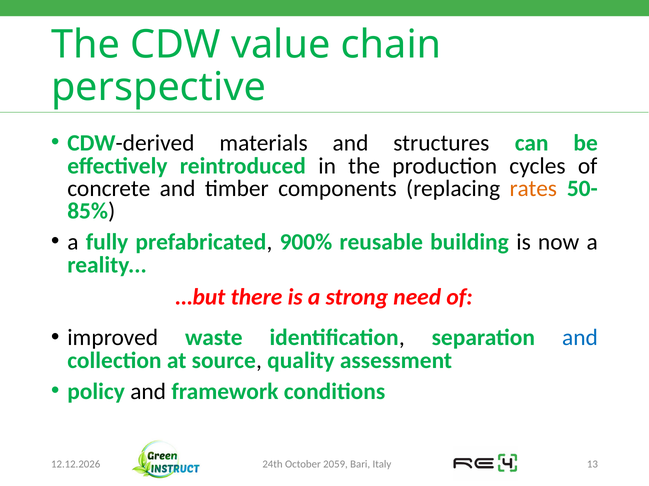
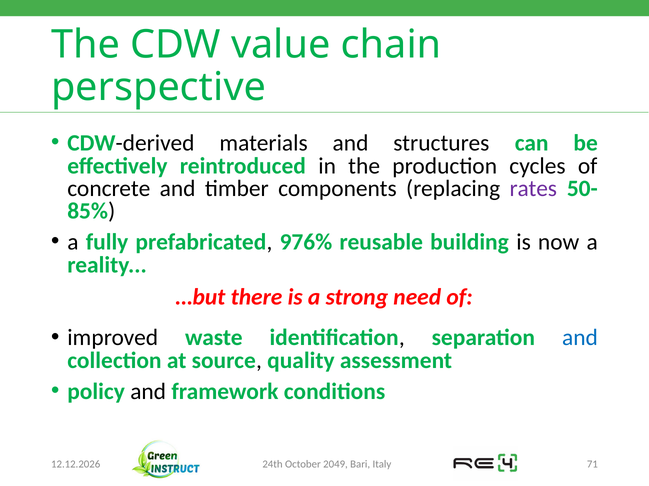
rates colour: orange -> purple (533, 189)
900%: 900% -> 976% (306, 242)
2059: 2059 -> 2049 (336, 465)
13: 13 -> 71 (592, 465)
